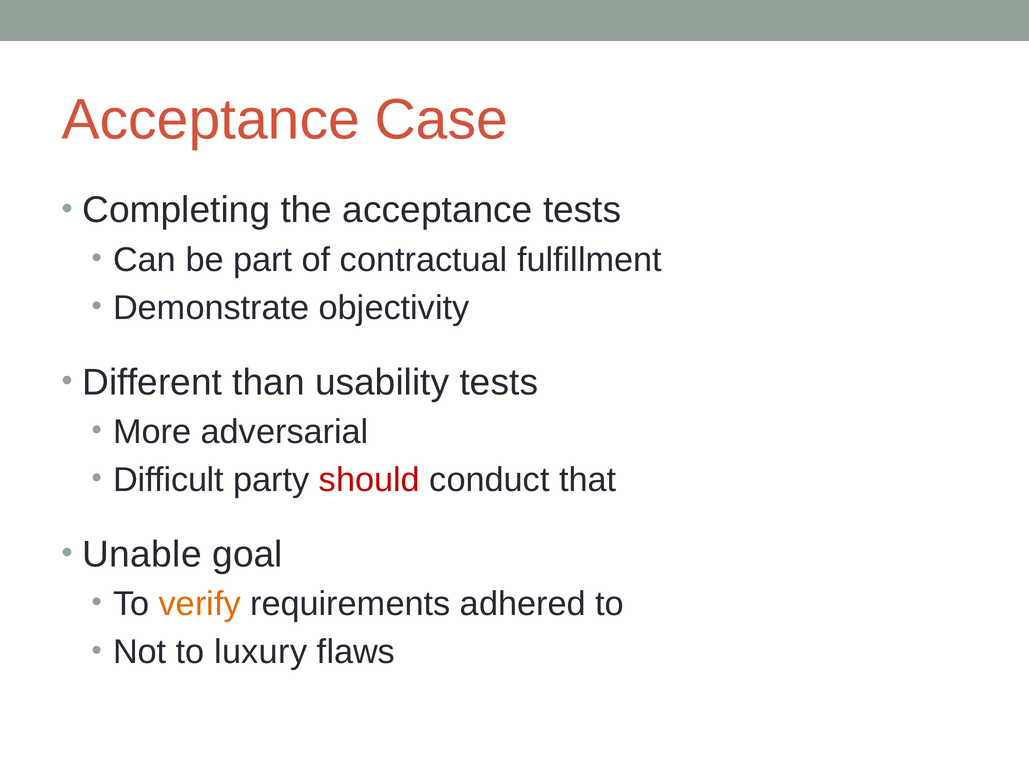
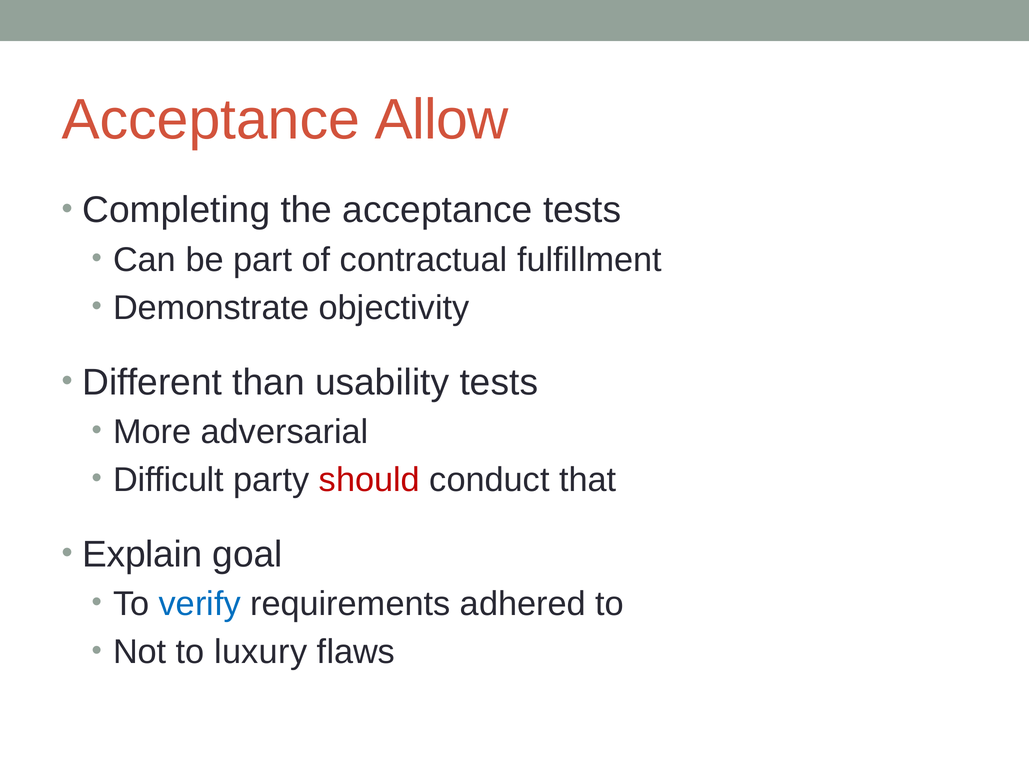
Case: Case -> Allow (442, 120)
Unable: Unable -> Explain (142, 554)
verify colour: orange -> blue (200, 604)
